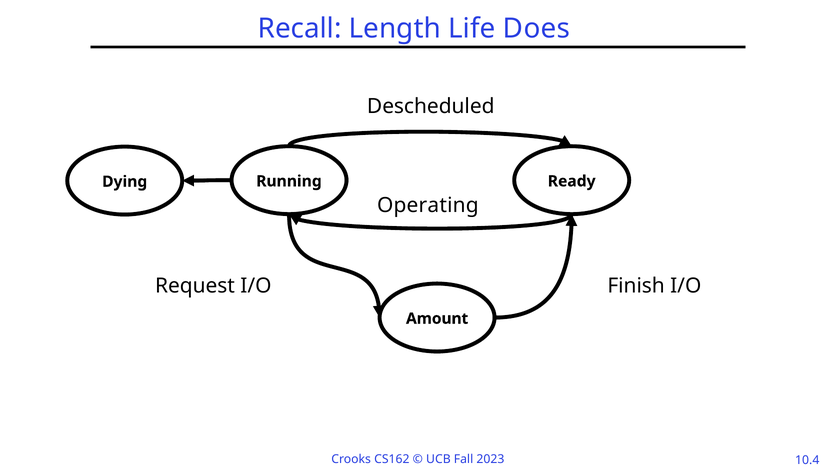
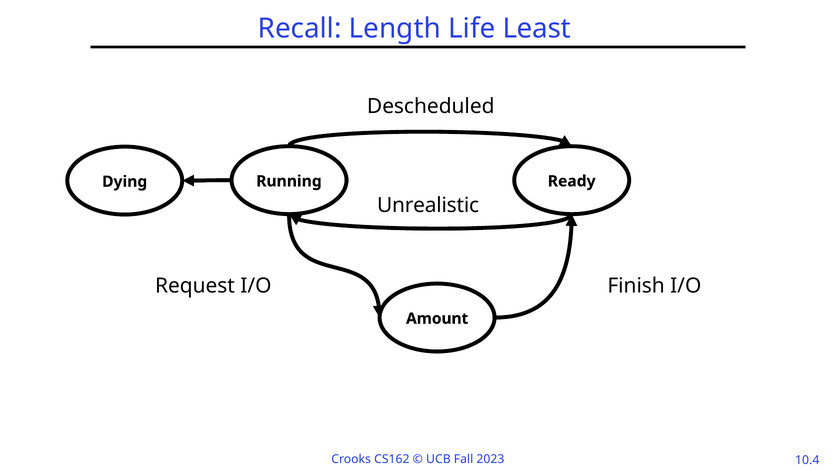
Does: Does -> Least (537, 29)
Operating: Operating -> Unrealistic (428, 205)
